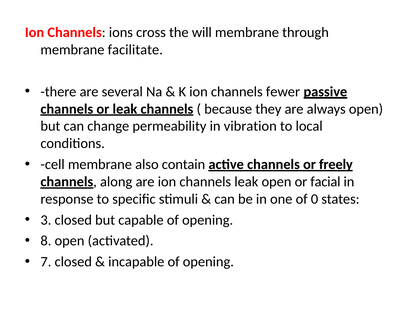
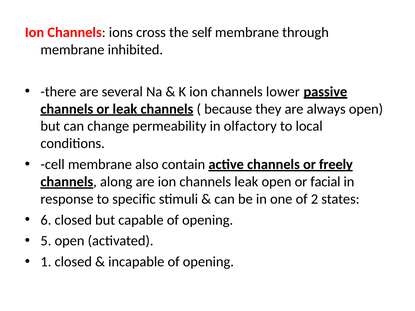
will: will -> self (202, 32)
facilitate: facilitate -> inhibited (135, 50)
fewer: fewer -> lower (283, 92)
vibration: vibration -> olfactory (250, 126)
0: 0 -> 2 (315, 199)
3: 3 -> 6 (46, 220)
8: 8 -> 5 (46, 241)
7: 7 -> 1 (46, 262)
